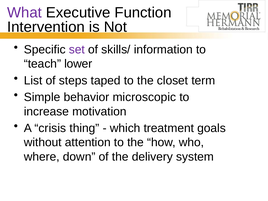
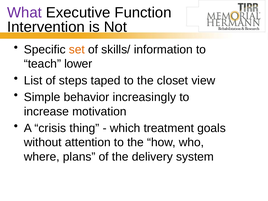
set colour: purple -> orange (77, 50)
term: term -> view (203, 80)
microscopic: microscopic -> increasingly (144, 97)
down: down -> plans (79, 157)
